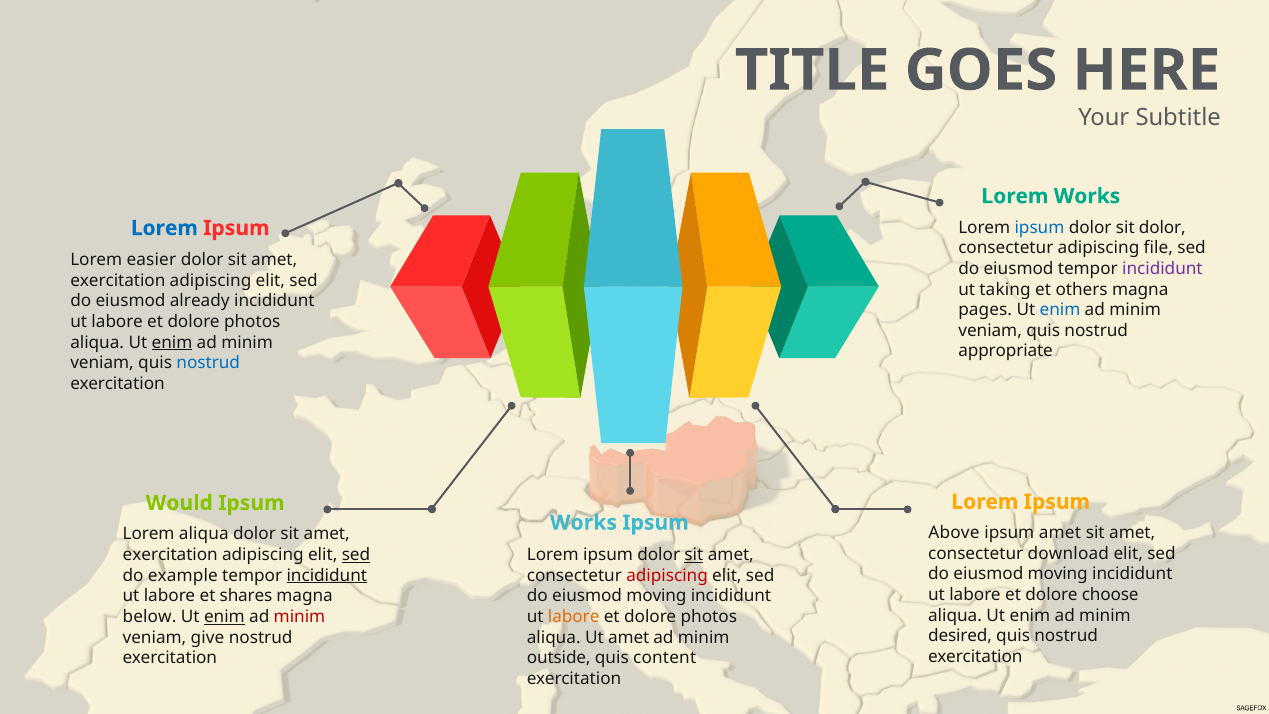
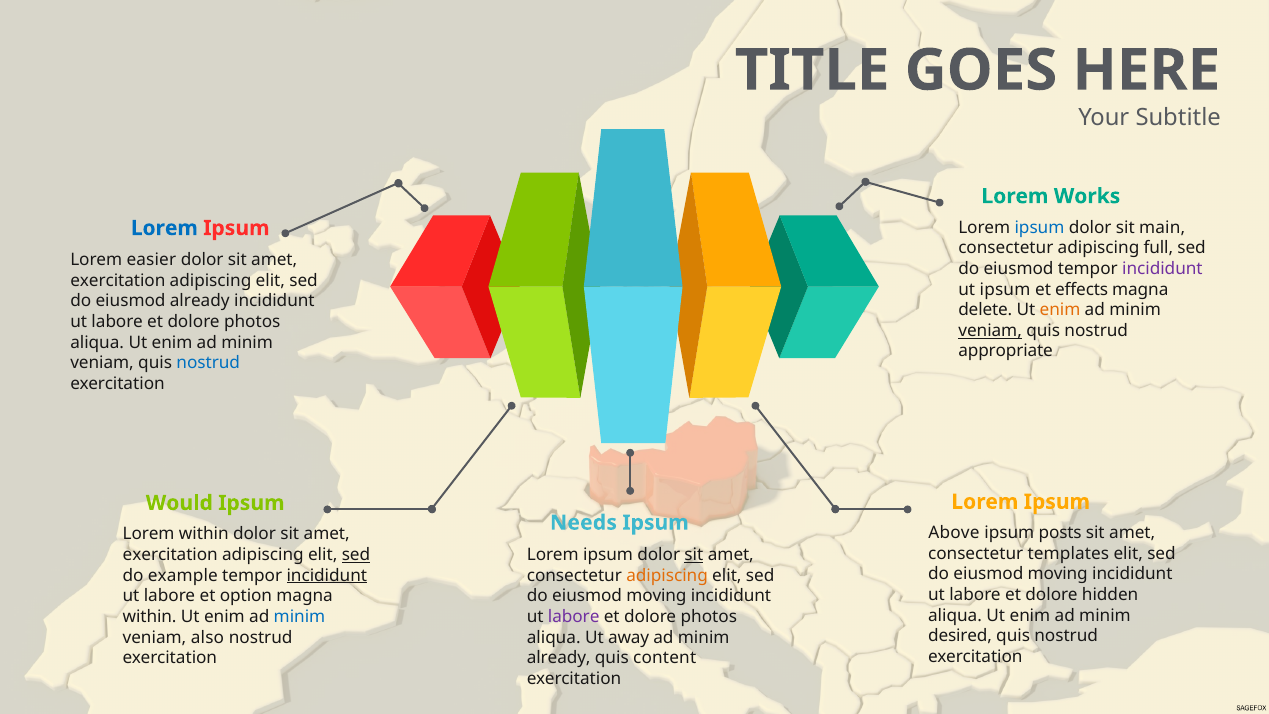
sit dolor: dolor -> main (1162, 227)
file: file -> full (1158, 248)
ut taking: taking -> ipsum (1005, 289)
others: others -> effects (1082, 289)
pages: pages -> delete (985, 310)
enim colour: blue -> orange (1060, 310)
veniam underline: none -> present (990, 331)
enim underline: present -> none (172, 342)
Works: Works -> Needs (583, 523)
ipsum amet: amet -> posts (1060, 533)
Lorem aliqua: aliqua -> within (204, 534)
download: download -> templates (1068, 553)
adipiscing colour: red -> orange (667, 575)
choose: choose -> hidden (1110, 595)
shares: shares -> option (246, 596)
below: below -> within (150, 617)
enim underline: present -> none (224, 617)
minim colour: red -> blue (300, 617)
labore colour: orange -> purple (574, 617)
give: give -> also (208, 637)
Ut amet: amet -> away (629, 637)
outside: outside -> already (559, 658)
